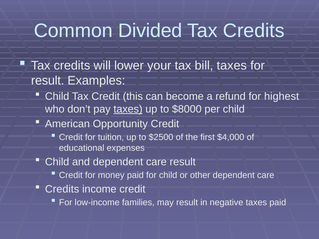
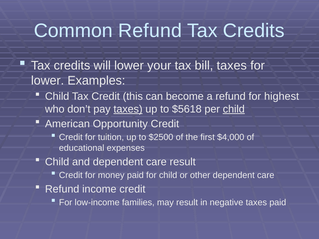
Common Divided: Divided -> Refund (150, 31)
result: result -> lower (48, 81)
$8000: $8000 -> $5618 (187, 109)
child underline: none -> present (234, 109)
Credits: Credits -> Refund (62, 189)
